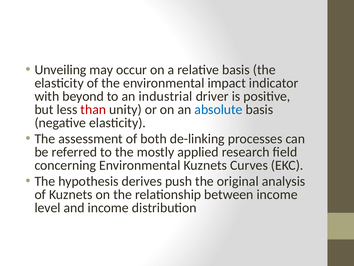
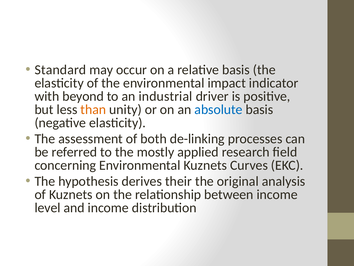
Unveiling: Unveiling -> Standard (60, 70)
than colour: red -> orange (93, 109)
push: push -> their (179, 181)
